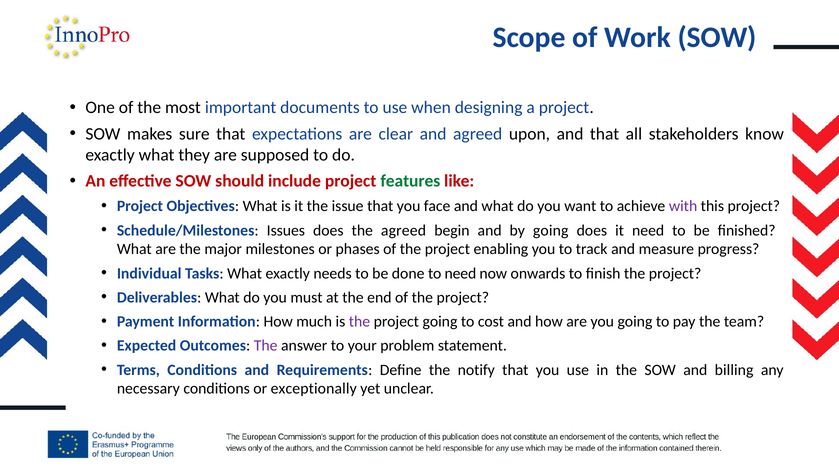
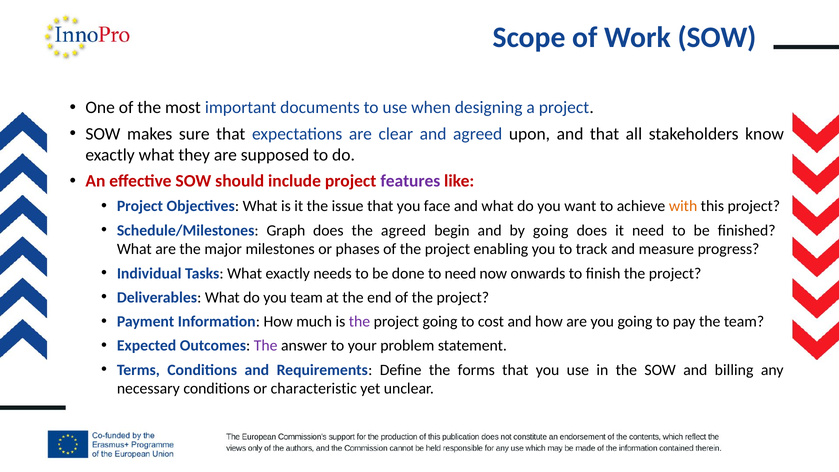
features colour: green -> purple (410, 181)
with colour: purple -> orange (683, 206)
Issues: Issues -> Graph (286, 230)
you must: must -> team (307, 297)
notify: notify -> forms (476, 370)
exceptionally: exceptionally -> characteristic (314, 389)
